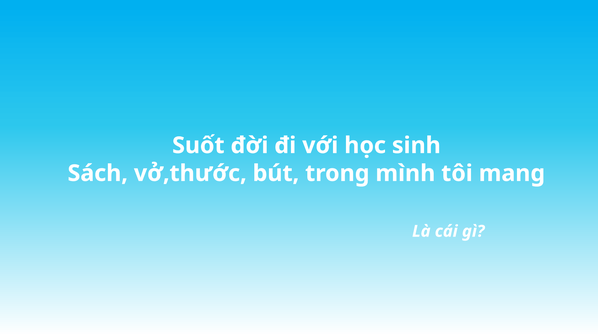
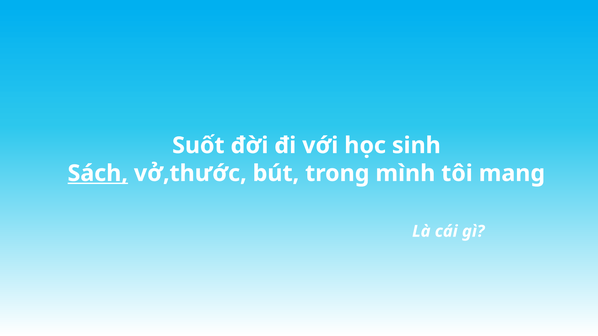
Sách underline: none -> present (98, 174)
